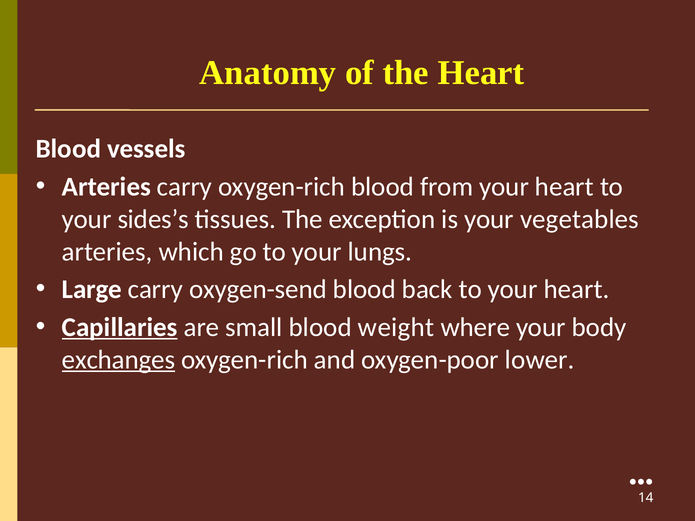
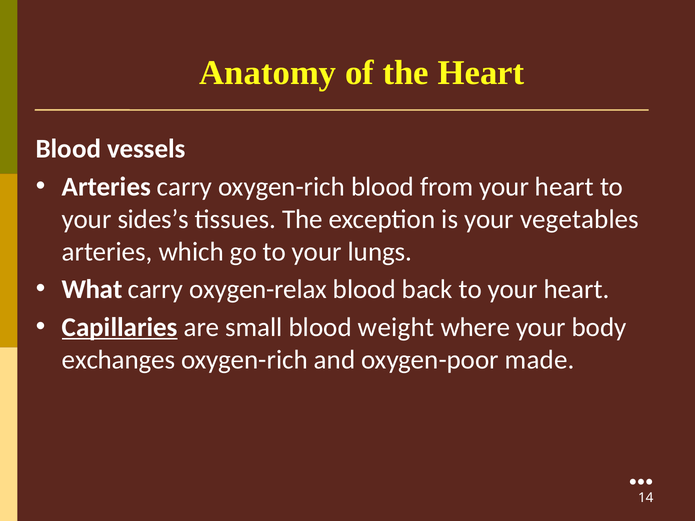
Large: Large -> What (92, 290)
oxygen-send: oxygen-send -> oxygen-relax (258, 290)
exchanges underline: present -> none (118, 360)
lower: lower -> made (540, 360)
